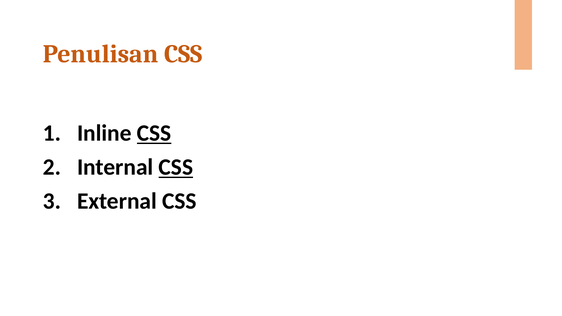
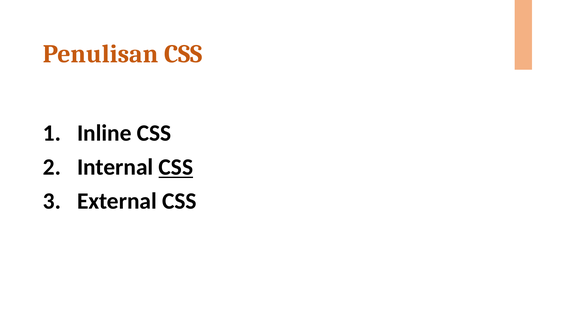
CSS underline: present -> none (154, 133)
